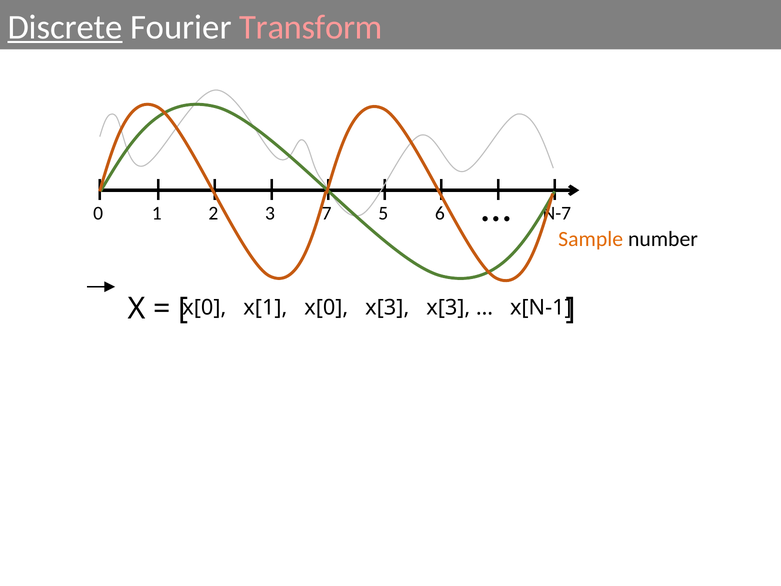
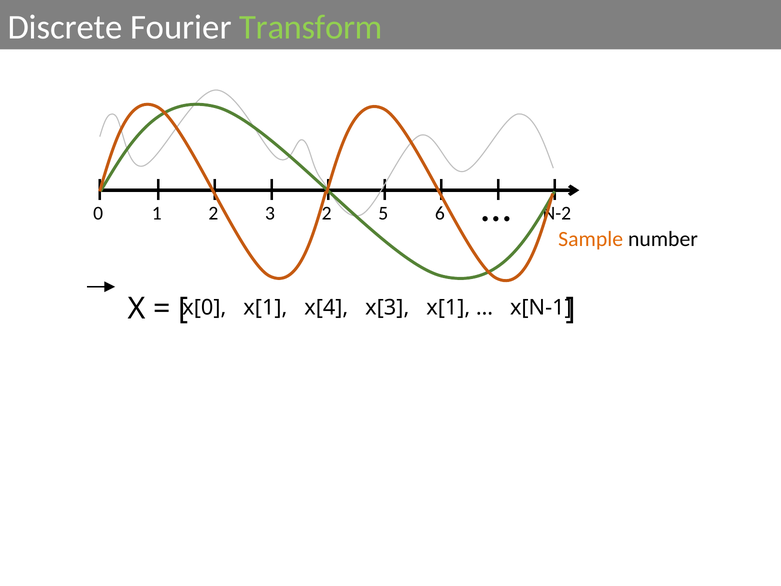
Discrete underline: present -> none (65, 27)
Transform colour: pink -> light green (311, 27)
3 7: 7 -> 2 (327, 213)
N-7: N-7 -> N-2 (557, 213)
x[1 x[0: x[0 -> x[4 (326, 307)
x[3 x[3: x[3 -> x[1 (448, 307)
